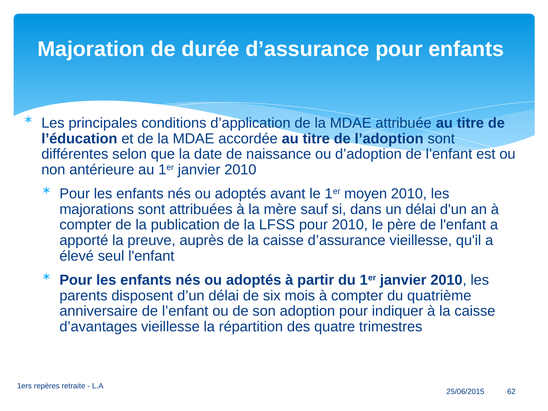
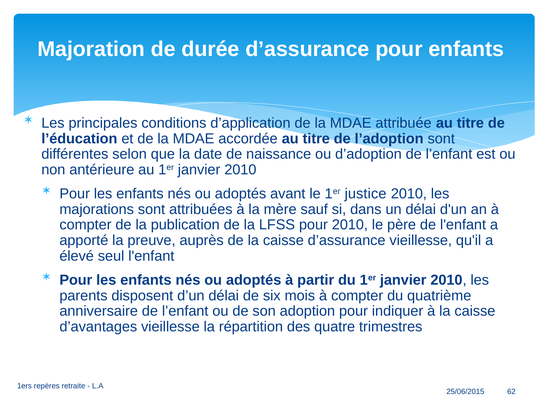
moyen: moyen -> justice (366, 194)
